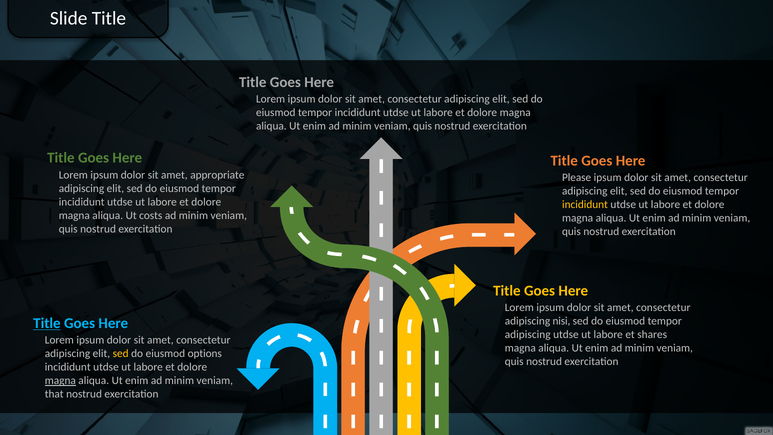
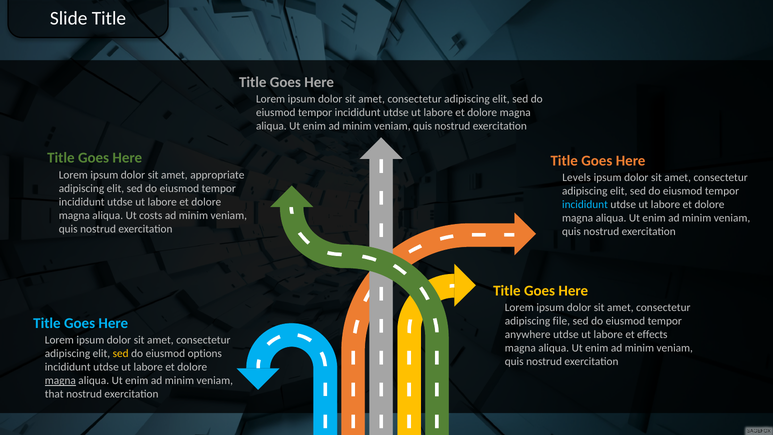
Please: Please -> Levels (577, 177)
incididunt colour: yellow -> light blue (585, 204)
nisi: nisi -> file (561, 321)
Title underline: present -> none (47, 323)
adipiscing: adipiscing -> anywhere (528, 334)
shares: shares -> effects (652, 334)
